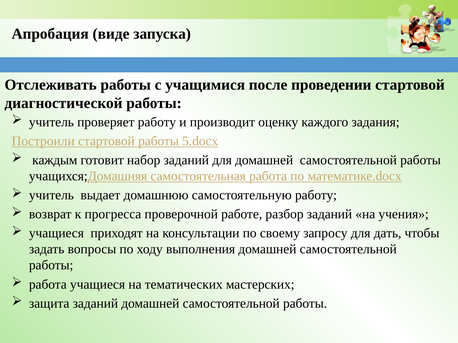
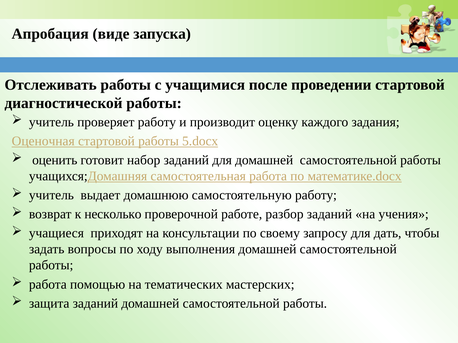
Построили: Построили -> Оценочная (43, 141)
каждым: каждым -> оценить (55, 160)
прогресса: прогресса -> несколько (113, 215)
работа учащиеся: учащиеся -> помощью (98, 285)
